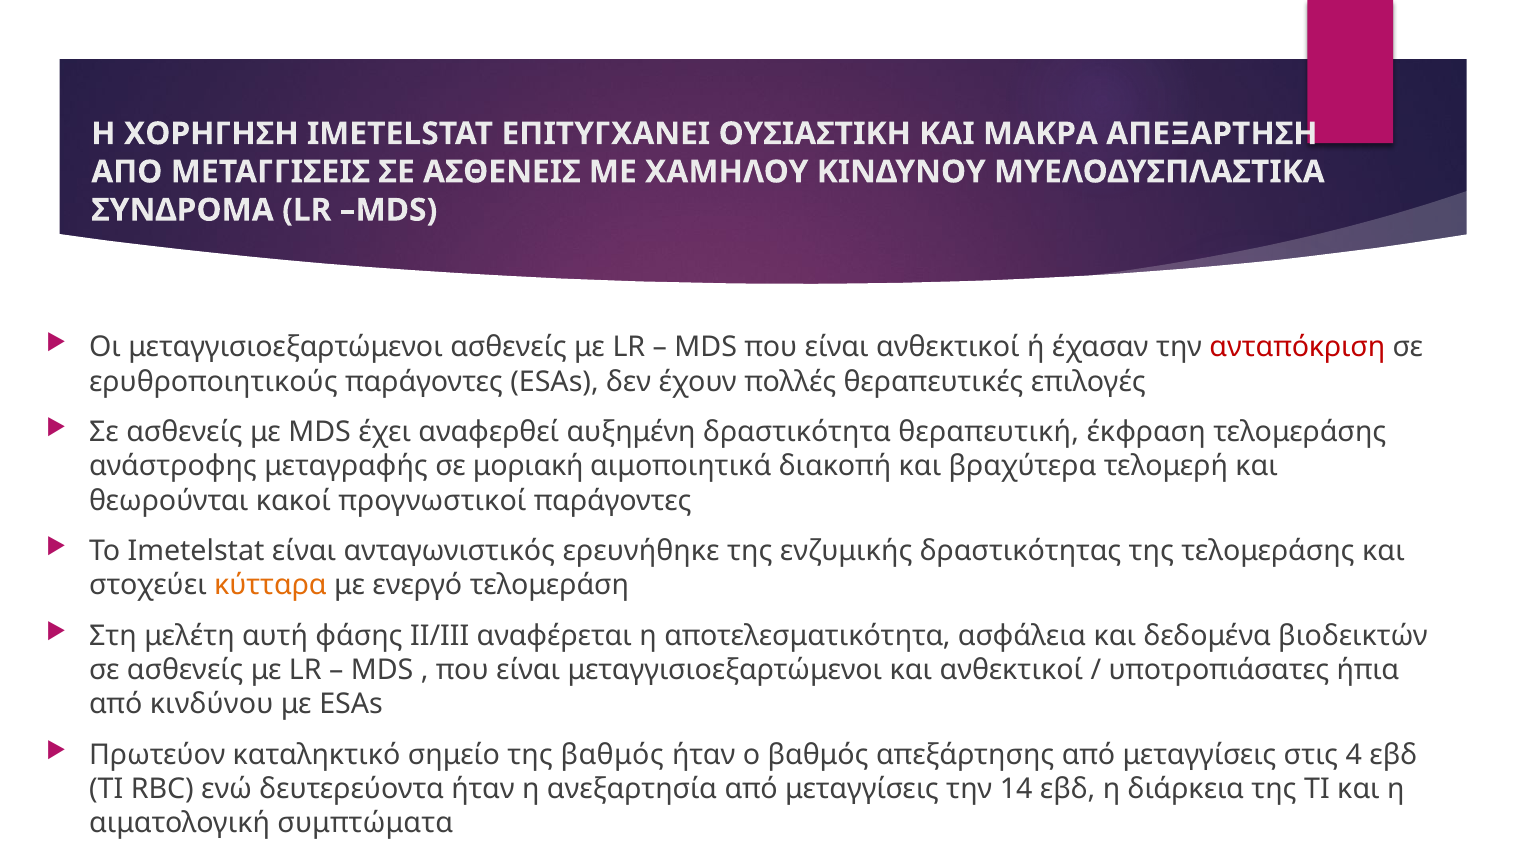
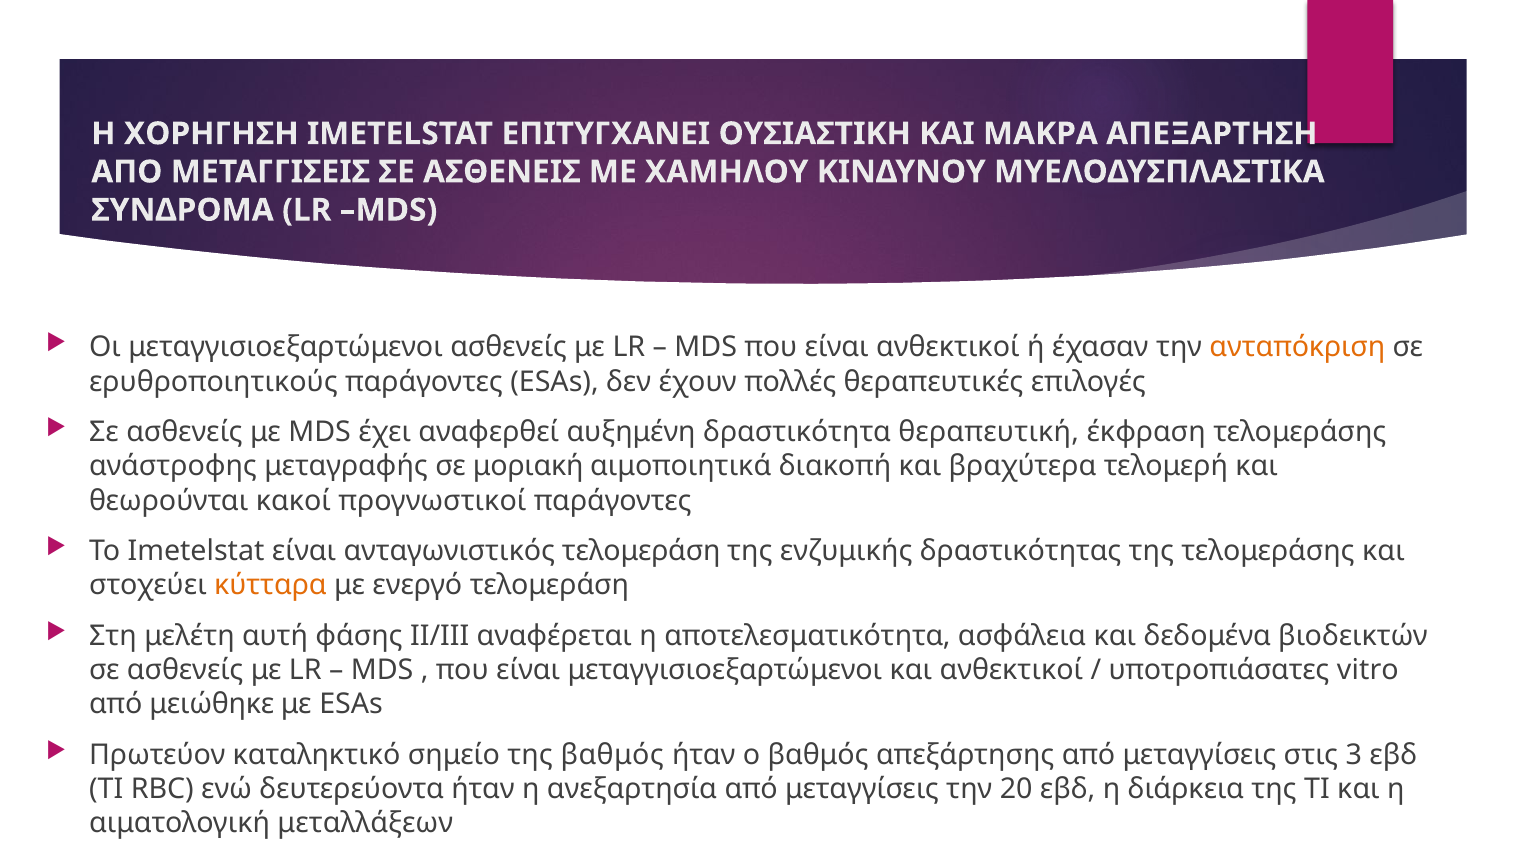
ανταπόκριση colour: red -> orange (1297, 348)
ανταγωνιστικός ερευνήθηκε: ερευνήθηκε -> τελομεράση (641, 551)
ήπια: ήπια -> vitro (1368, 670)
κινδύνου: κινδύνου -> μειώθηκε (212, 704)
4: 4 -> 3 (1354, 755)
14: 14 -> 20 (1016, 789)
συμπτώματα: συμπτώματα -> μεταλλάξεων (365, 823)
